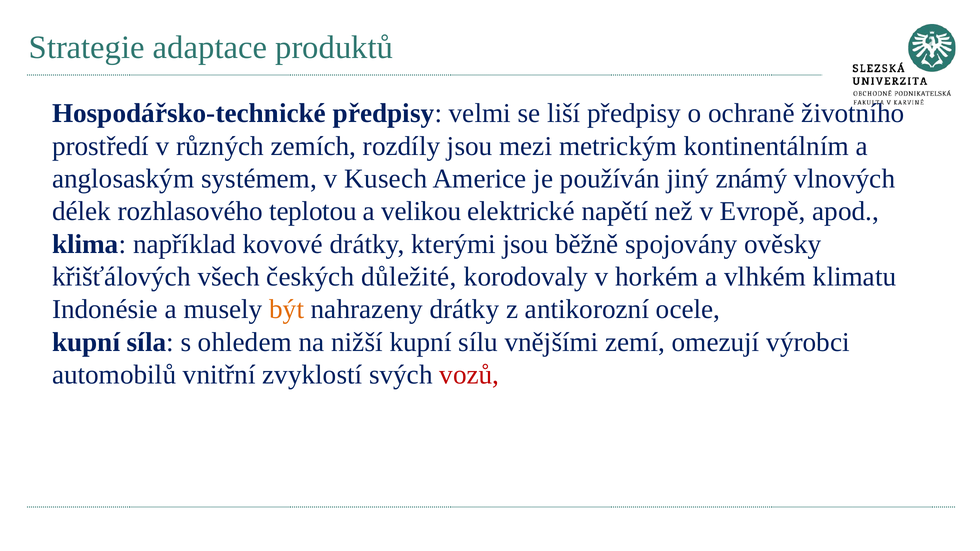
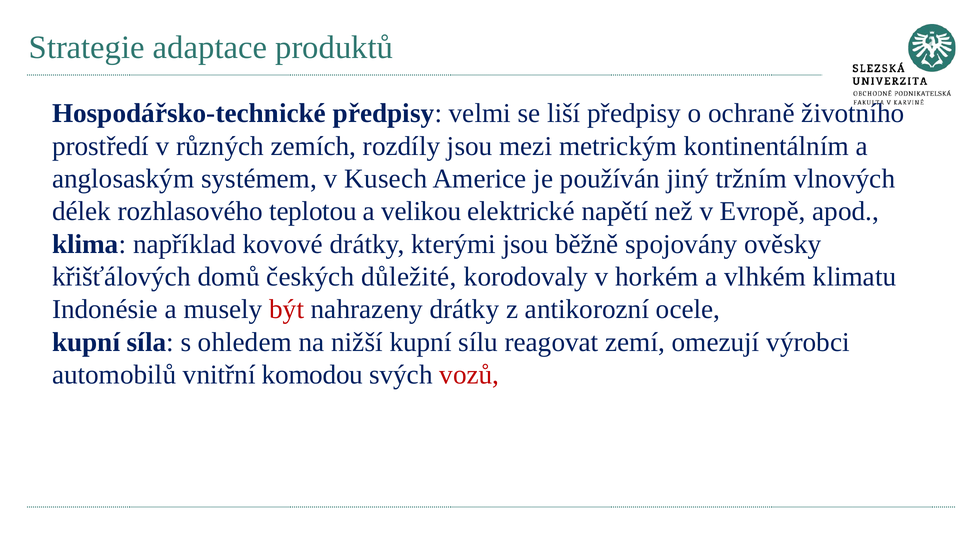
známý: známý -> tržním (751, 179)
všech: všech -> domů (229, 277)
být colour: orange -> red (287, 310)
vnějšími: vnějšími -> reagovat (552, 342)
zvyklostí: zvyklostí -> komodou (312, 375)
